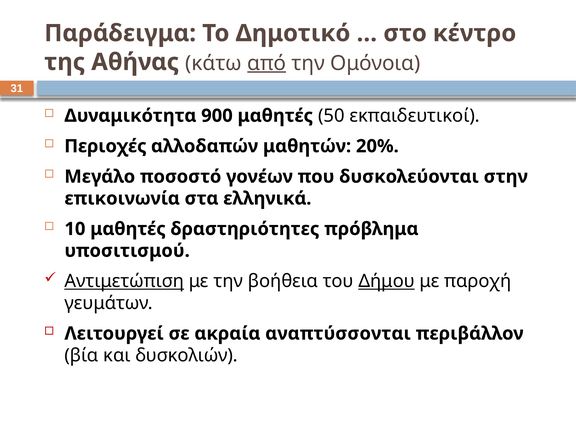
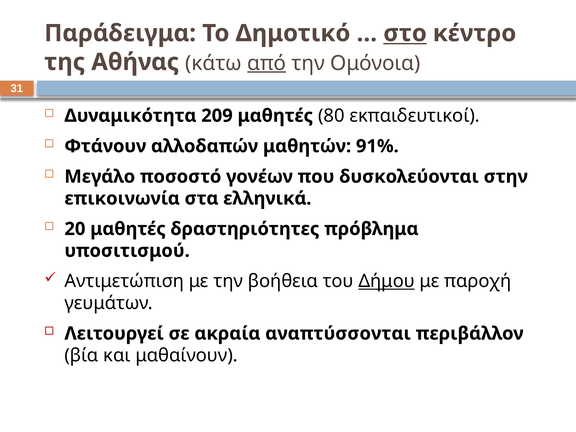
στο underline: none -> present (405, 33)
900: 900 -> 209 (217, 116)
50: 50 -> 80 (331, 116)
Περιοχές: Περιοχές -> Φτάνουν (105, 146)
20%: 20% -> 91% (377, 146)
10: 10 -> 20 (75, 229)
Αντιμετώπιση underline: present -> none (124, 281)
δυσκολιών: δυσκολιών -> μαθαίνουν (187, 355)
